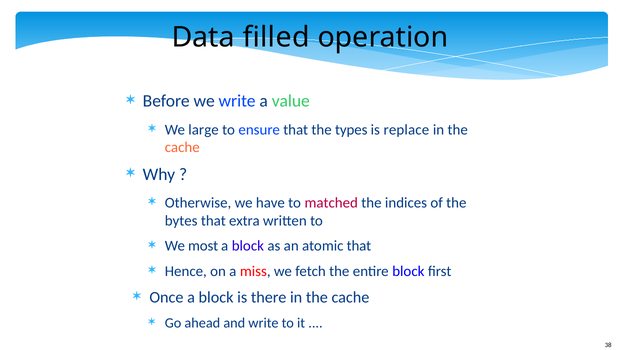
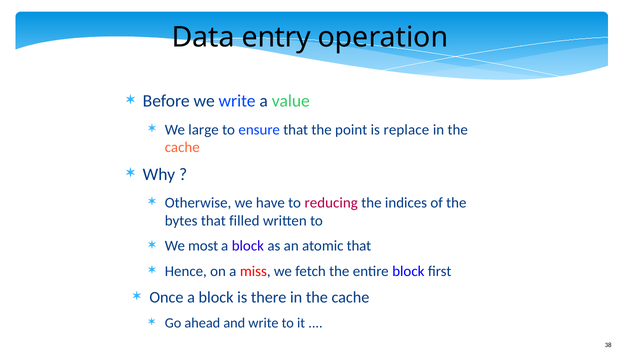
filled: filled -> entry (276, 38)
types: types -> point (351, 130)
matched: matched -> reducing (331, 203)
extra: extra -> filled (244, 221)
